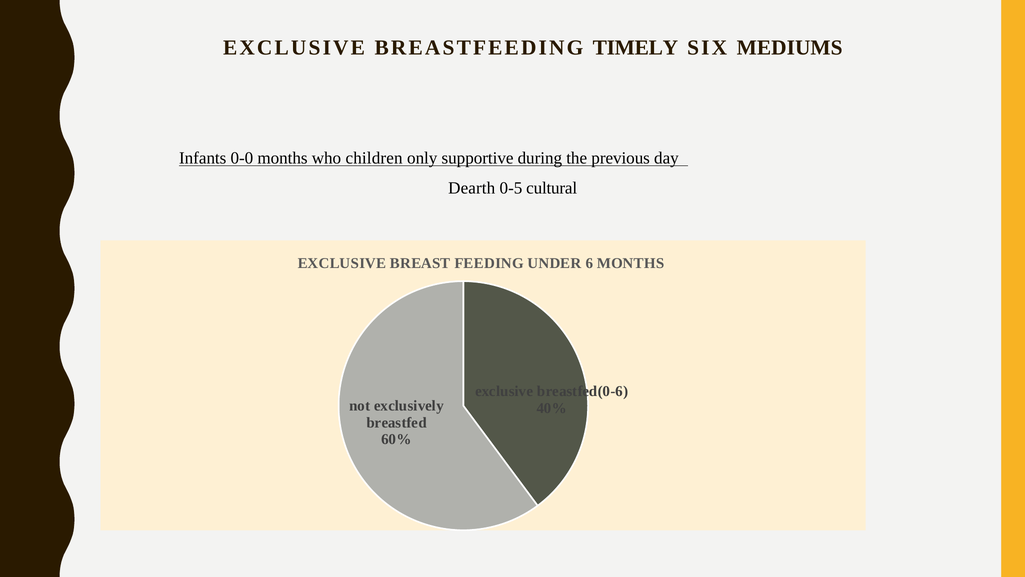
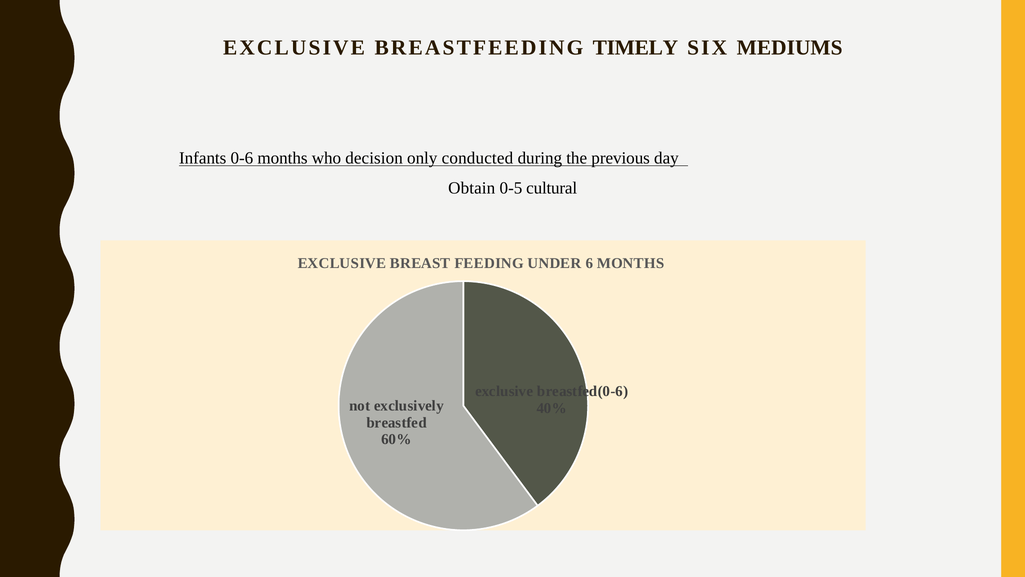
0-0: 0-0 -> 0-6 (242, 158)
children: children -> decision (374, 158)
supportive: supportive -> conducted (477, 158)
Dearth: Dearth -> Obtain (472, 188)
